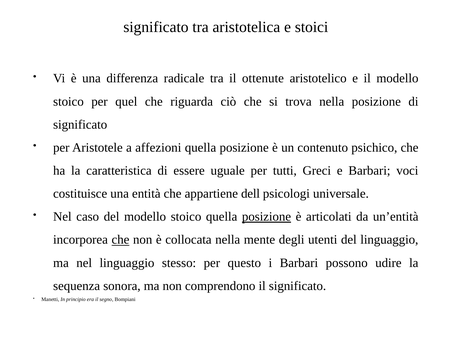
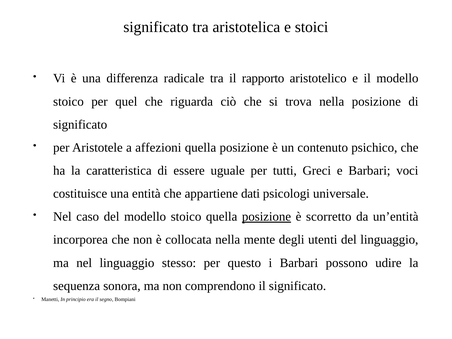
ottenute: ottenute -> rapporto (263, 78)
dell: dell -> dati (250, 194)
articolati: articolati -> scorretto (329, 217)
che underline: present -> none (120, 240)
